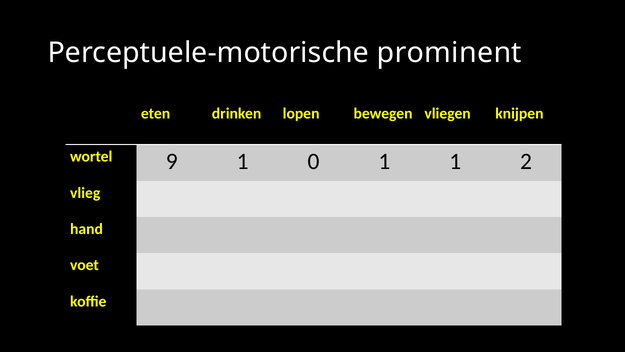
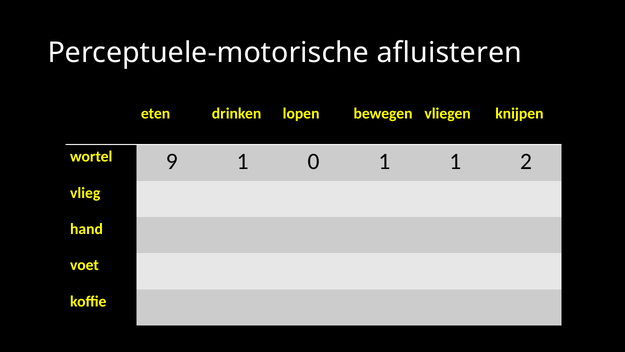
prominent: prominent -> afluisteren (449, 53)
